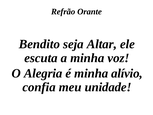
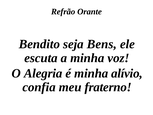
Altar: Altar -> Bens (102, 44)
unidade: unidade -> fraterno (108, 87)
